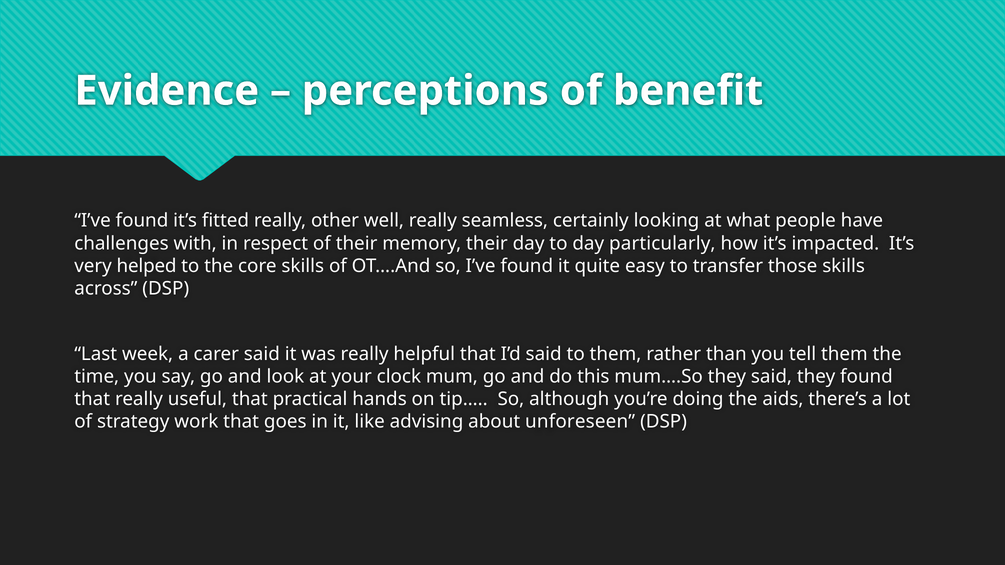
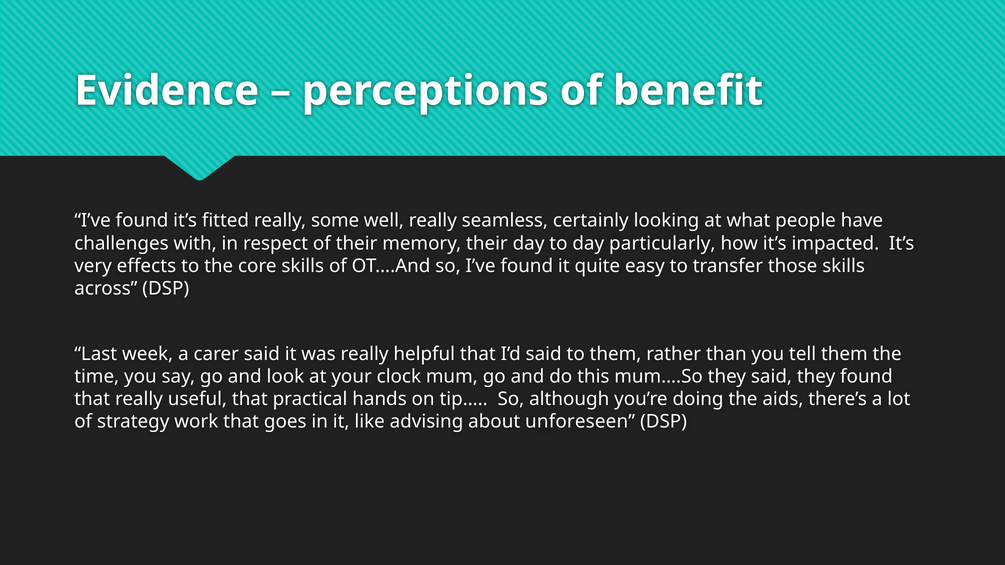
other: other -> some (335, 221)
helped: helped -> effects (146, 266)
